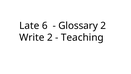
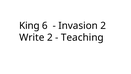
Late: Late -> King (29, 26)
Glossary: Glossary -> Invasion (78, 26)
